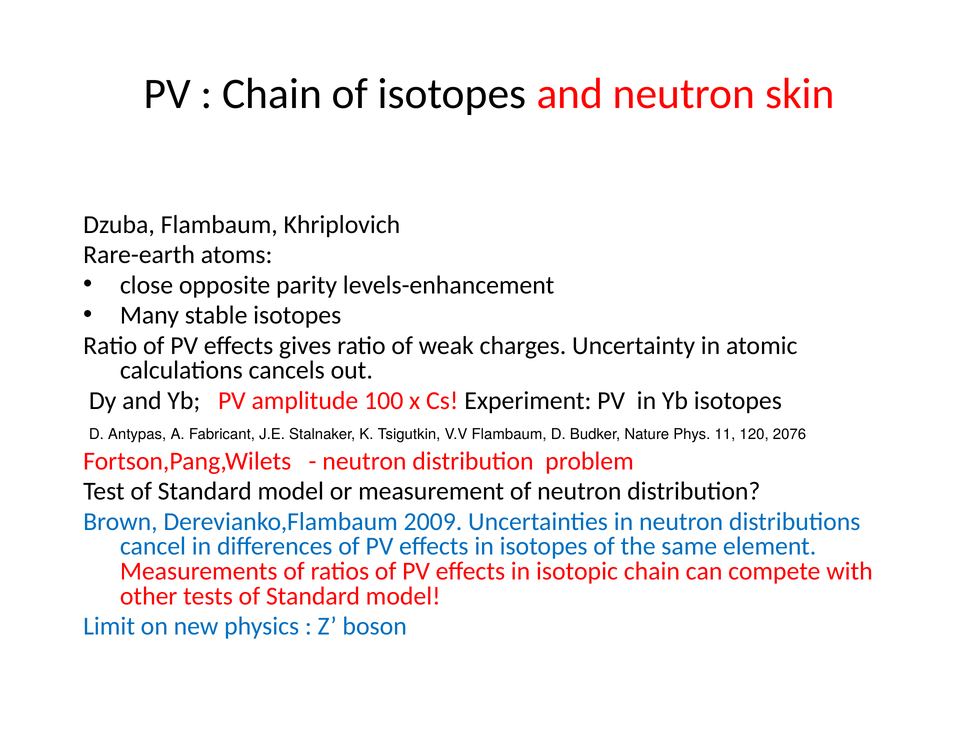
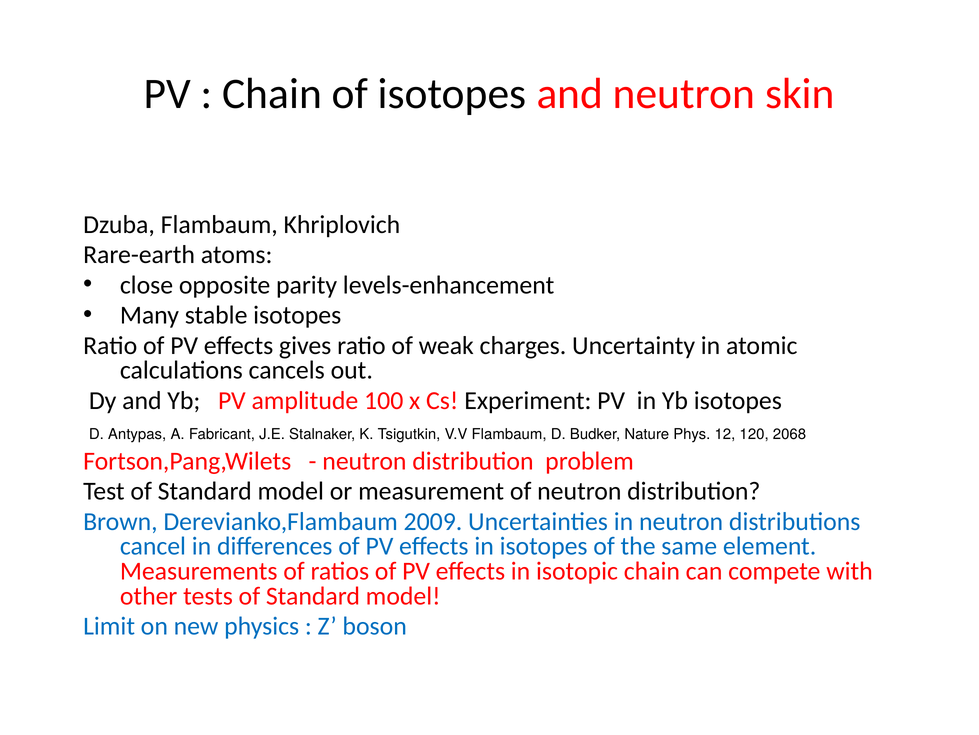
11: 11 -> 12 (725, 434)
2076: 2076 -> 2068 (789, 434)
